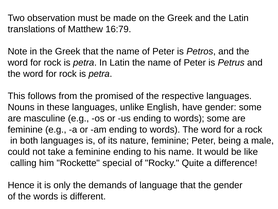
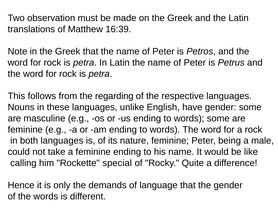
16:79: 16:79 -> 16:39 (118, 29)
promised: promised -> regarding (114, 96)
